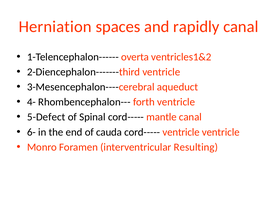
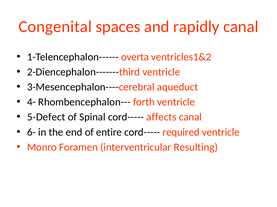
Herniation: Herniation -> Congenital (55, 27)
mantle: mantle -> affects (161, 117)
cauda: cauda -> entire (109, 133)
cord----- ventricle: ventricle -> required (181, 133)
